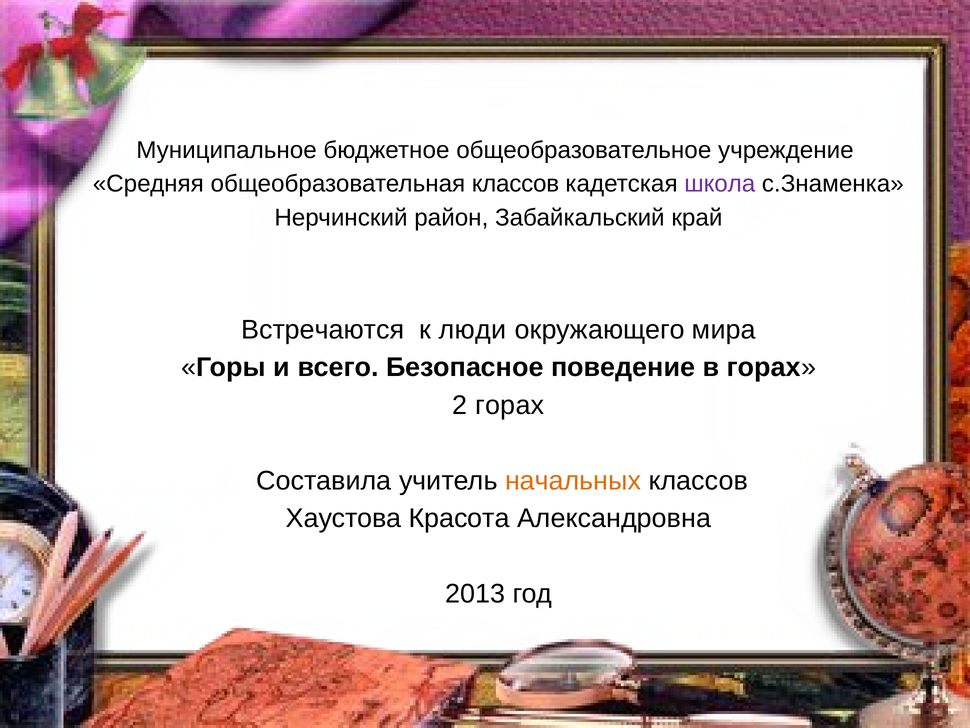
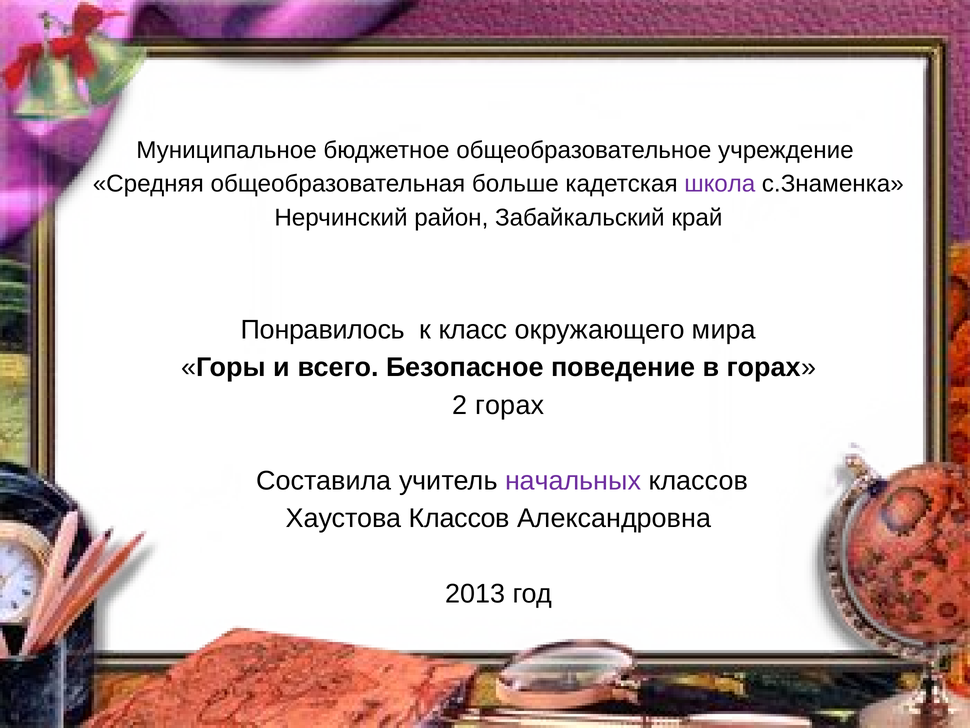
общеобразовательная классов: классов -> больше (515, 184)
Встречаются: Встречаются -> Понравилось (323, 330)
люди: люди -> класс (473, 330)
начальных colour: orange -> purple (573, 480)
Хаустова Красота: Красота -> Классов (459, 518)
